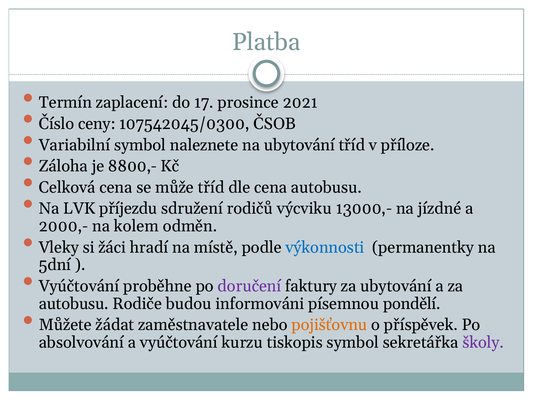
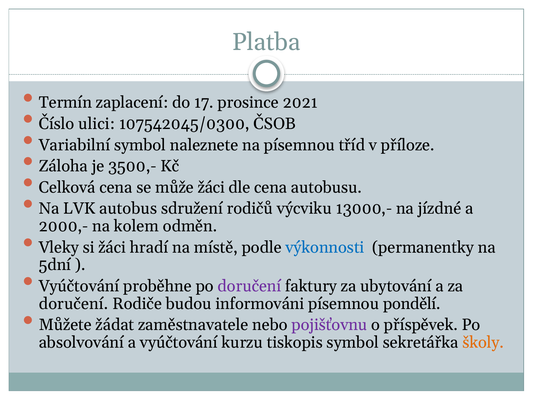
ceny: ceny -> ulici (97, 124)
na ubytování: ubytování -> písemnou (299, 145)
8800,-: 8800,- -> 3500,- (132, 166)
může tříd: tříd -> žáci (211, 187)
příjezdu: příjezdu -> autobus (128, 208)
autobusu: autobusu -> doručení (74, 304)
pojišťovnu colour: orange -> purple (329, 325)
školy colour: purple -> orange (483, 342)
